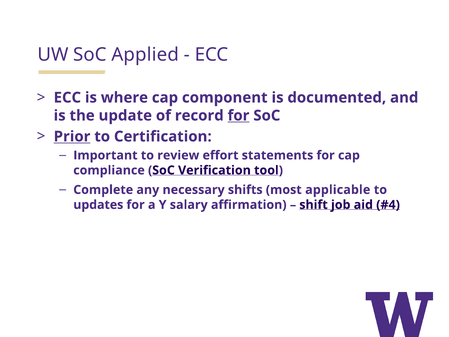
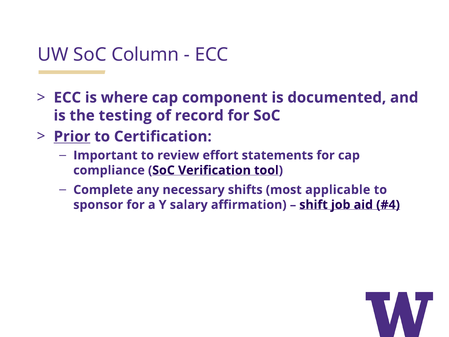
Applied: Applied -> Column (145, 55)
update: update -> testing (125, 115)
for underline: present -> none (239, 115)
updates: updates -> sponsor (98, 205)
